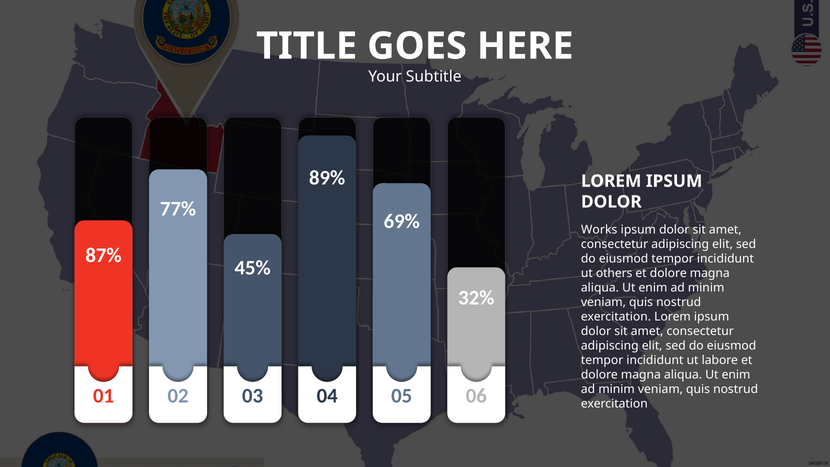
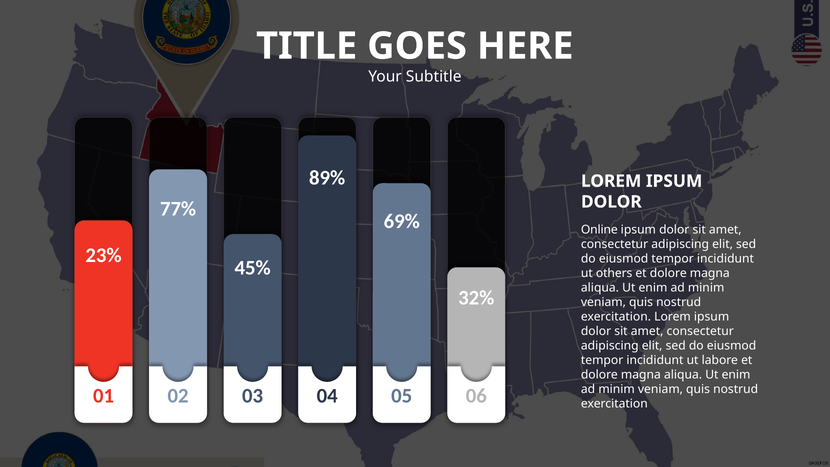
Works: Works -> Online (599, 229)
87%: 87% -> 23% (104, 255)
